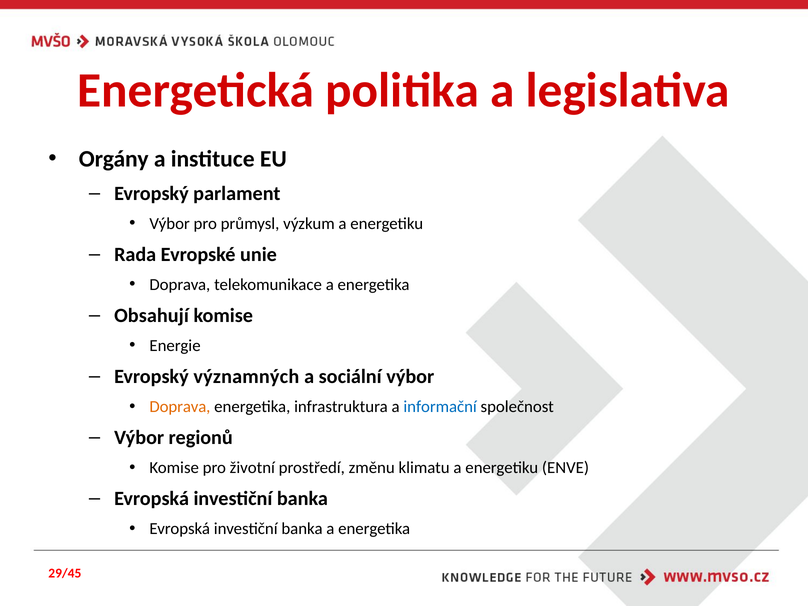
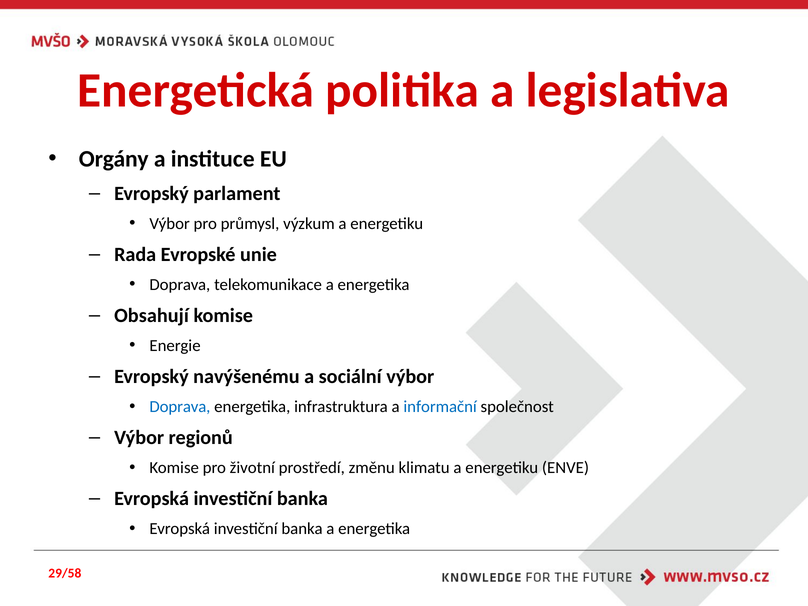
významných: významných -> navýšenému (246, 377)
Doprava colour: orange -> blue (180, 407)
29/45: 29/45 -> 29/58 (65, 573)
